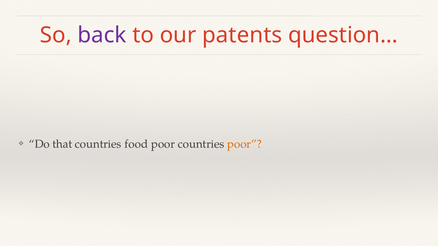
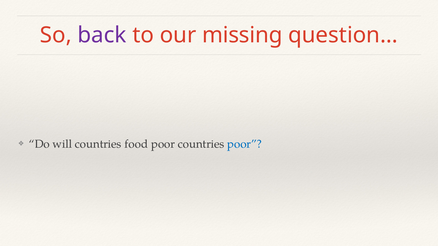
patents: patents -> missing (242, 35)
that: that -> will (62, 144)
poor colour: orange -> blue (245, 144)
